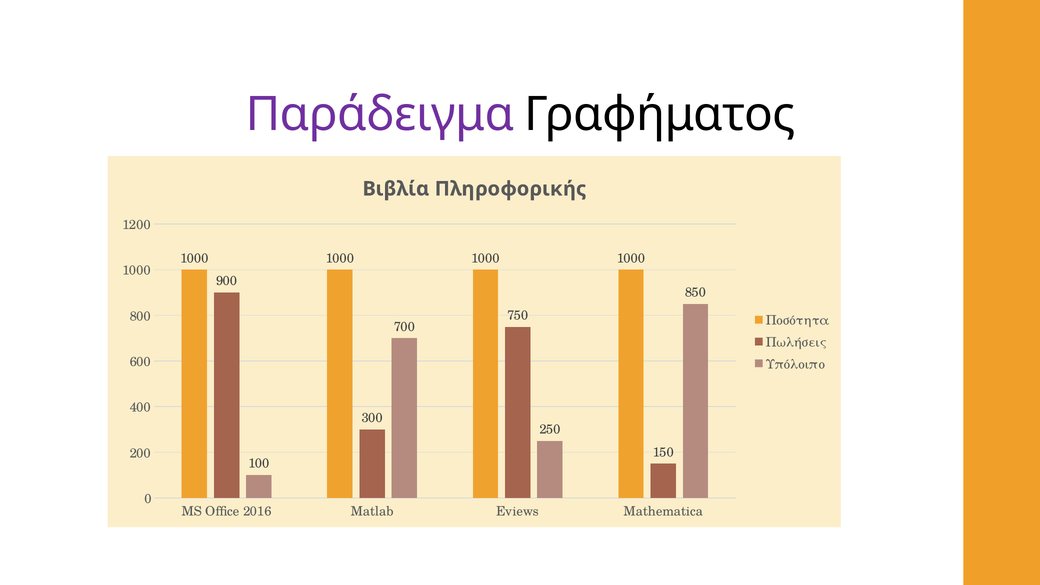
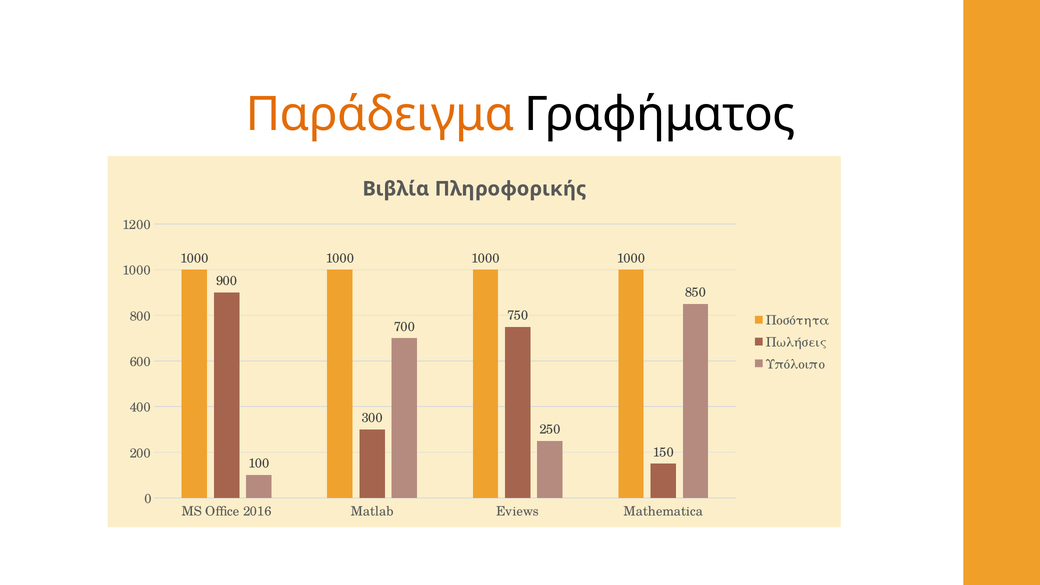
Παράδειγμα colour: purple -> orange (380, 114)
